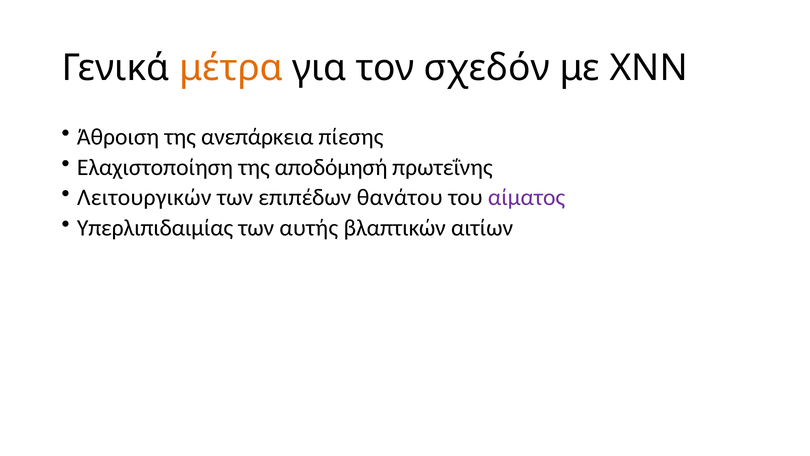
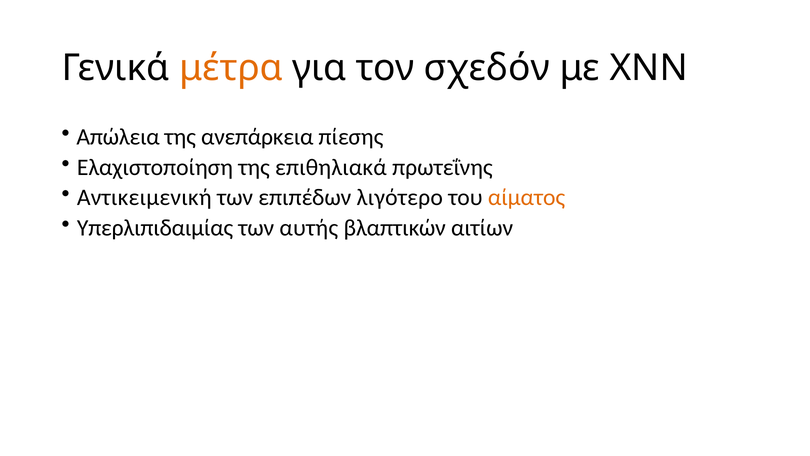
Άθροιση: Άθροιση -> Απώλεια (118, 137)
αποδόμησή: αποδόμησή -> επιθηλιακά (331, 167)
Λειτουργικών: Λειτουργικών -> Αντικειμενική (144, 197)
θανάτου: θανάτου -> λιγότερο (400, 197)
αίματος colour: purple -> orange (527, 197)
